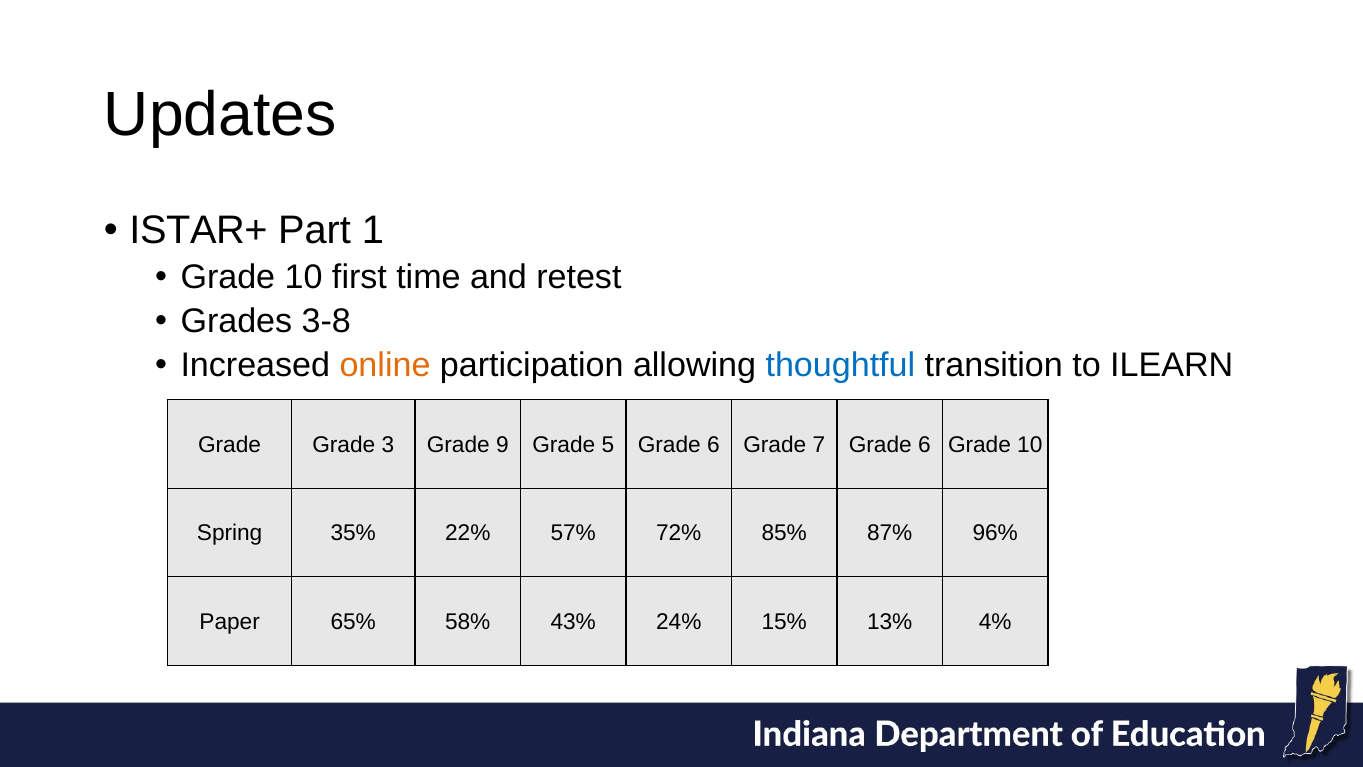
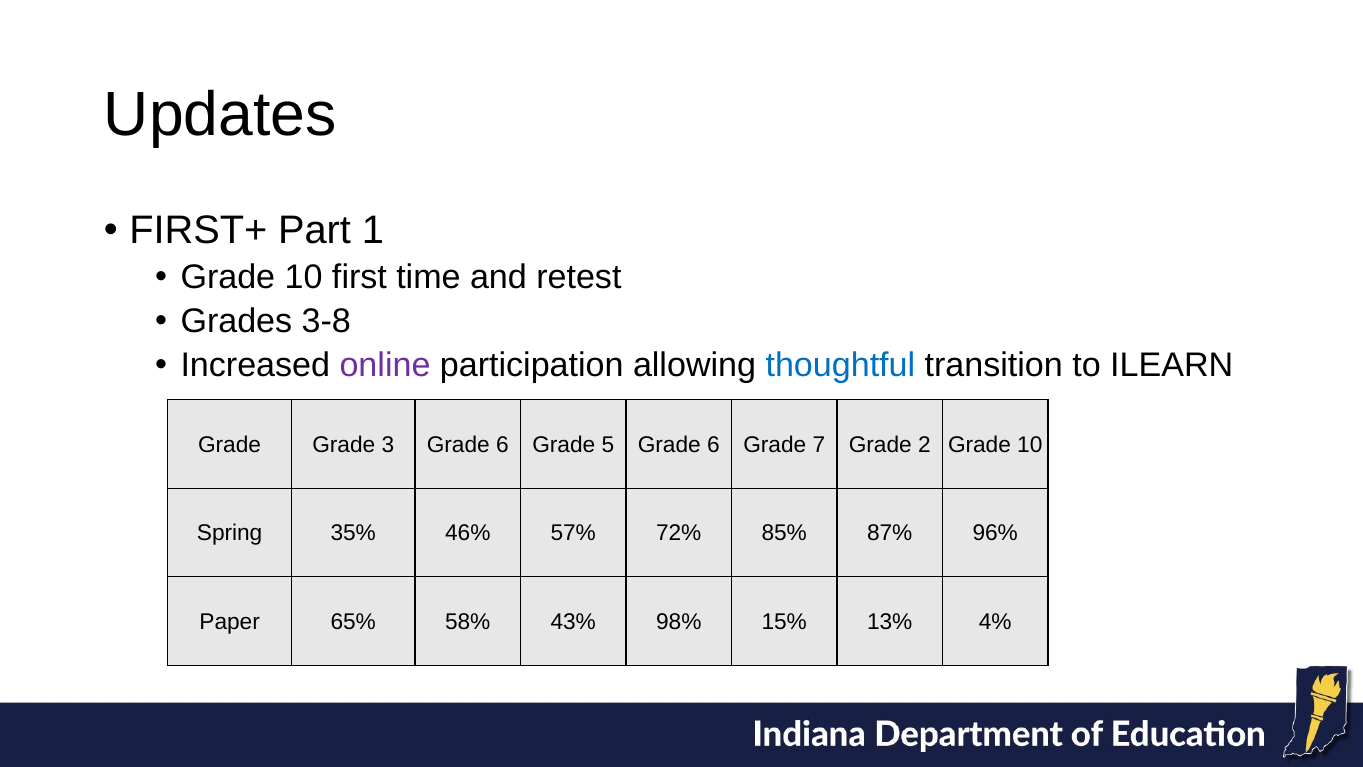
ISTAR+: ISTAR+ -> FIRST+ (198, 230)
online colour: orange -> purple (385, 365)
3 Grade 9: 9 -> 6 (502, 445)
7 Grade 6: 6 -> 2 (924, 445)
22%: 22% -> 46% (468, 533)
24%: 24% -> 98% (679, 622)
